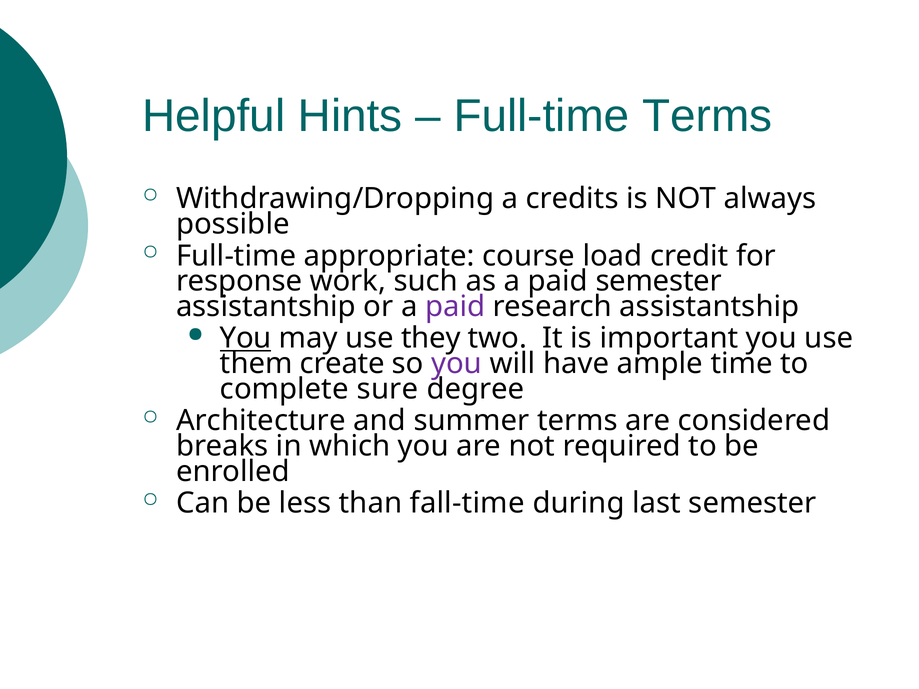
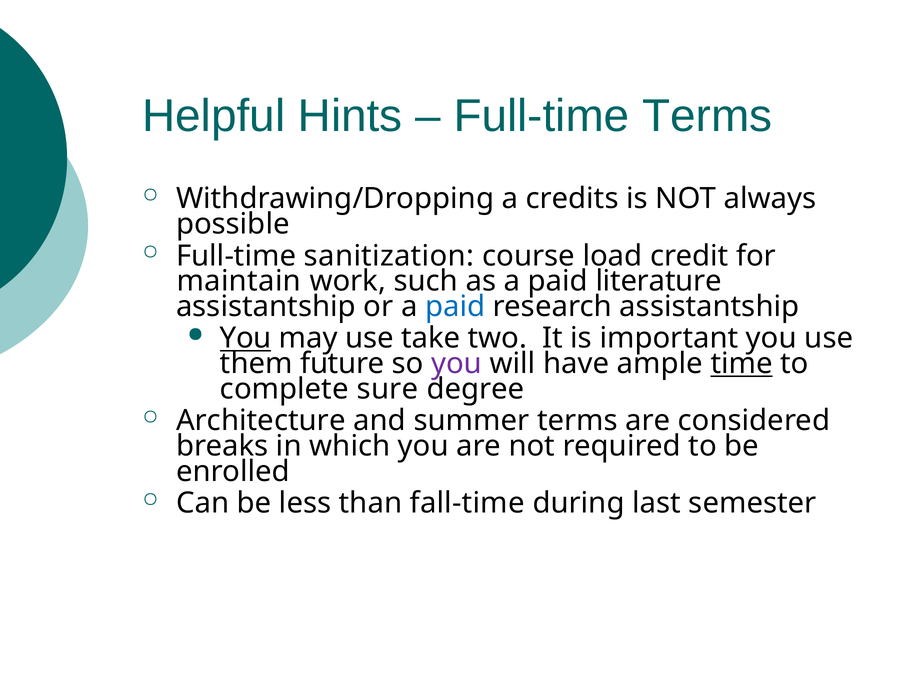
appropriate: appropriate -> sanitization (389, 256)
response: response -> maintain (239, 281)
paid semester: semester -> literature (659, 281)
paid colour: purple -> blue (455, 307)
they: they -> take (431, 338)
create: create -> future (342, 364)
time underline: none -> present (742, 364)
